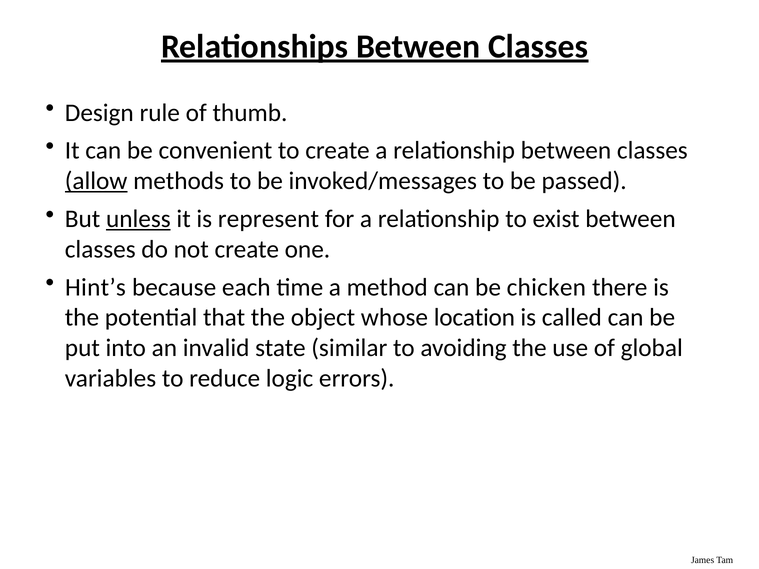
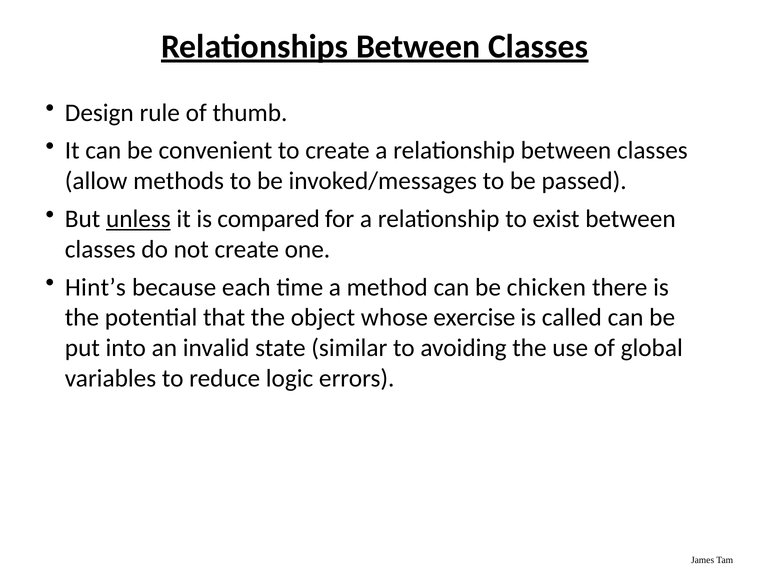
allow underline: present -> none (96, 181)
represent: represent -> compared (269, 219)
location: location -> exercise (474, 318)
